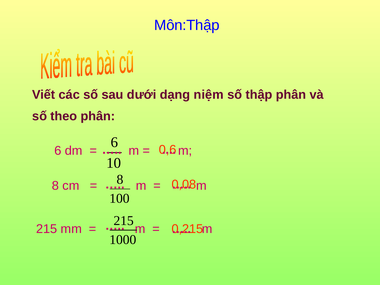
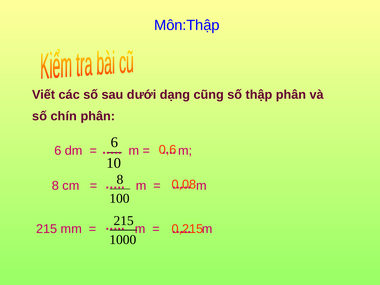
niệm: niệm -> cũng (209, 95)
theo: theo -> chín (64, 116)
